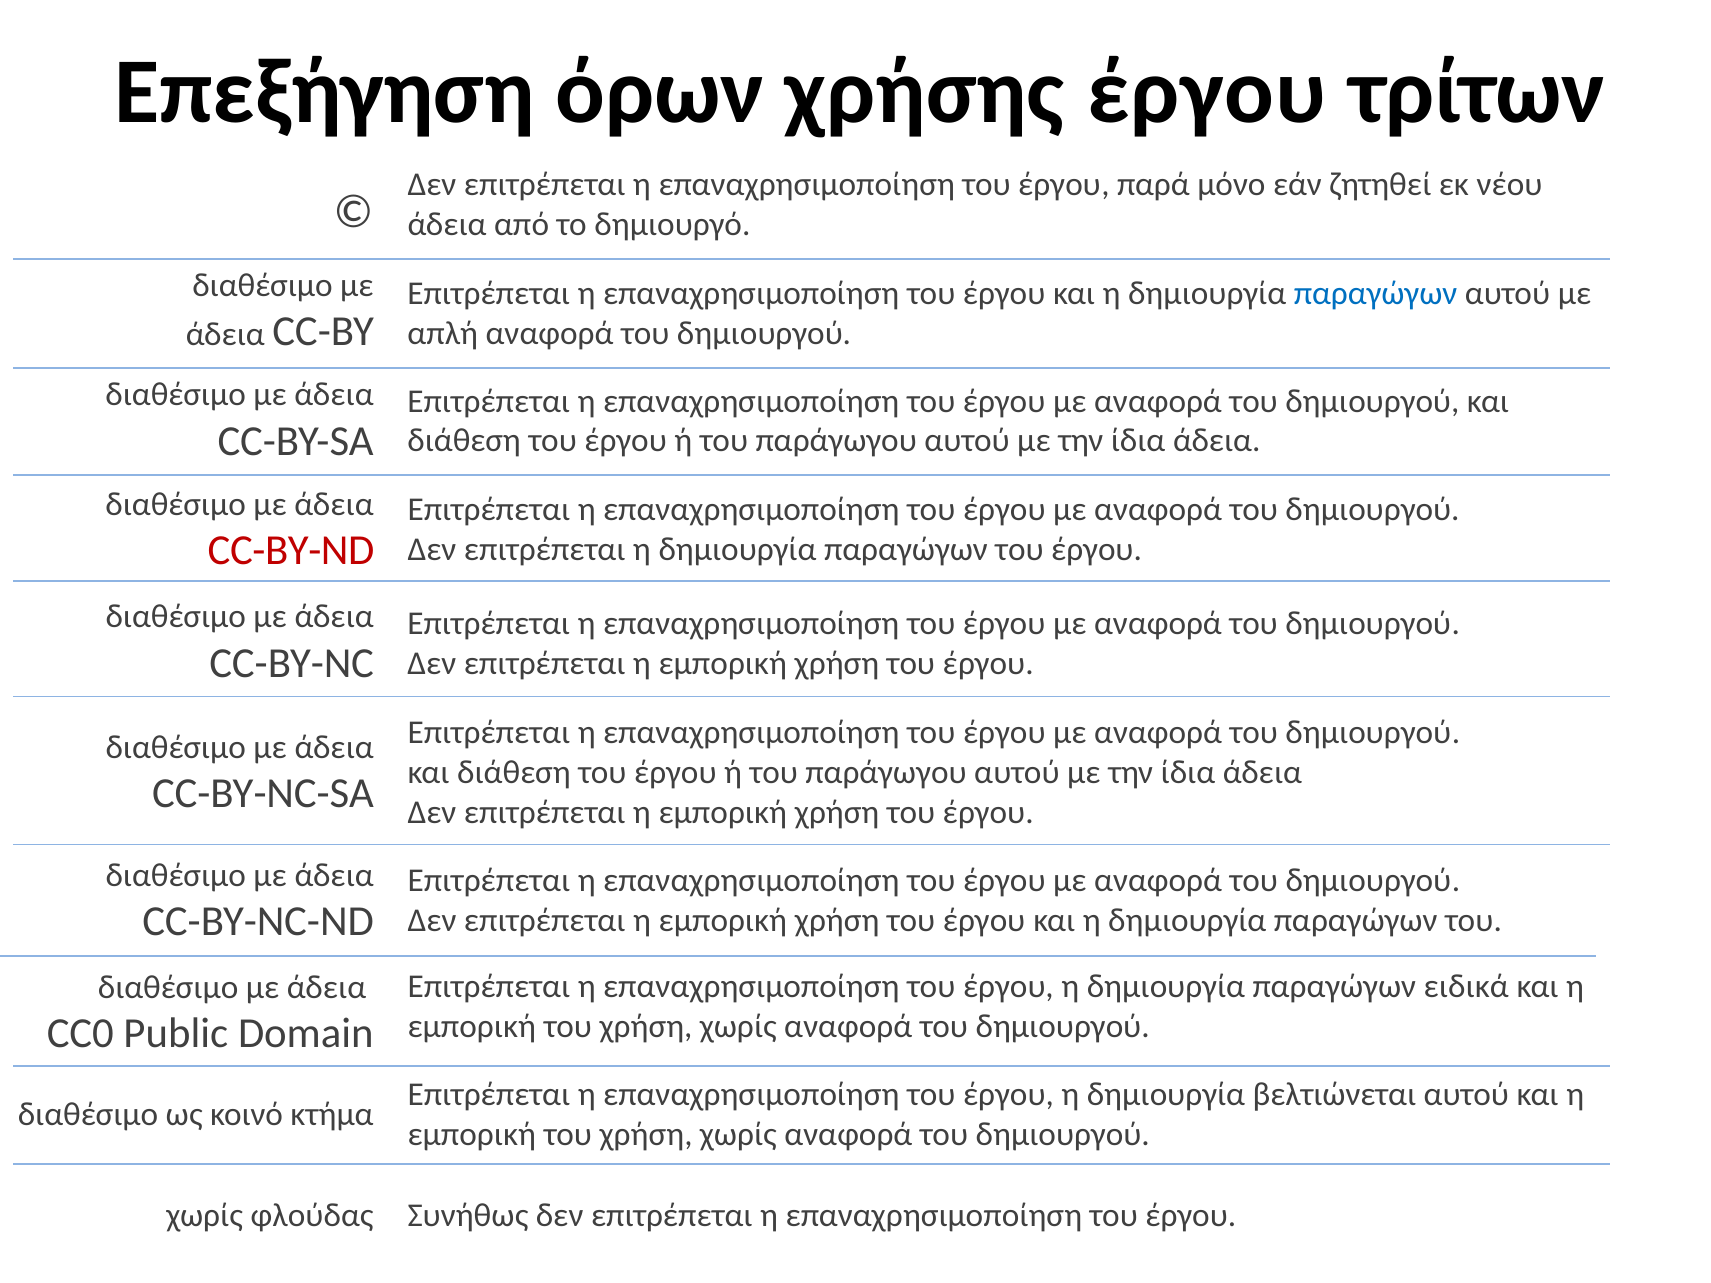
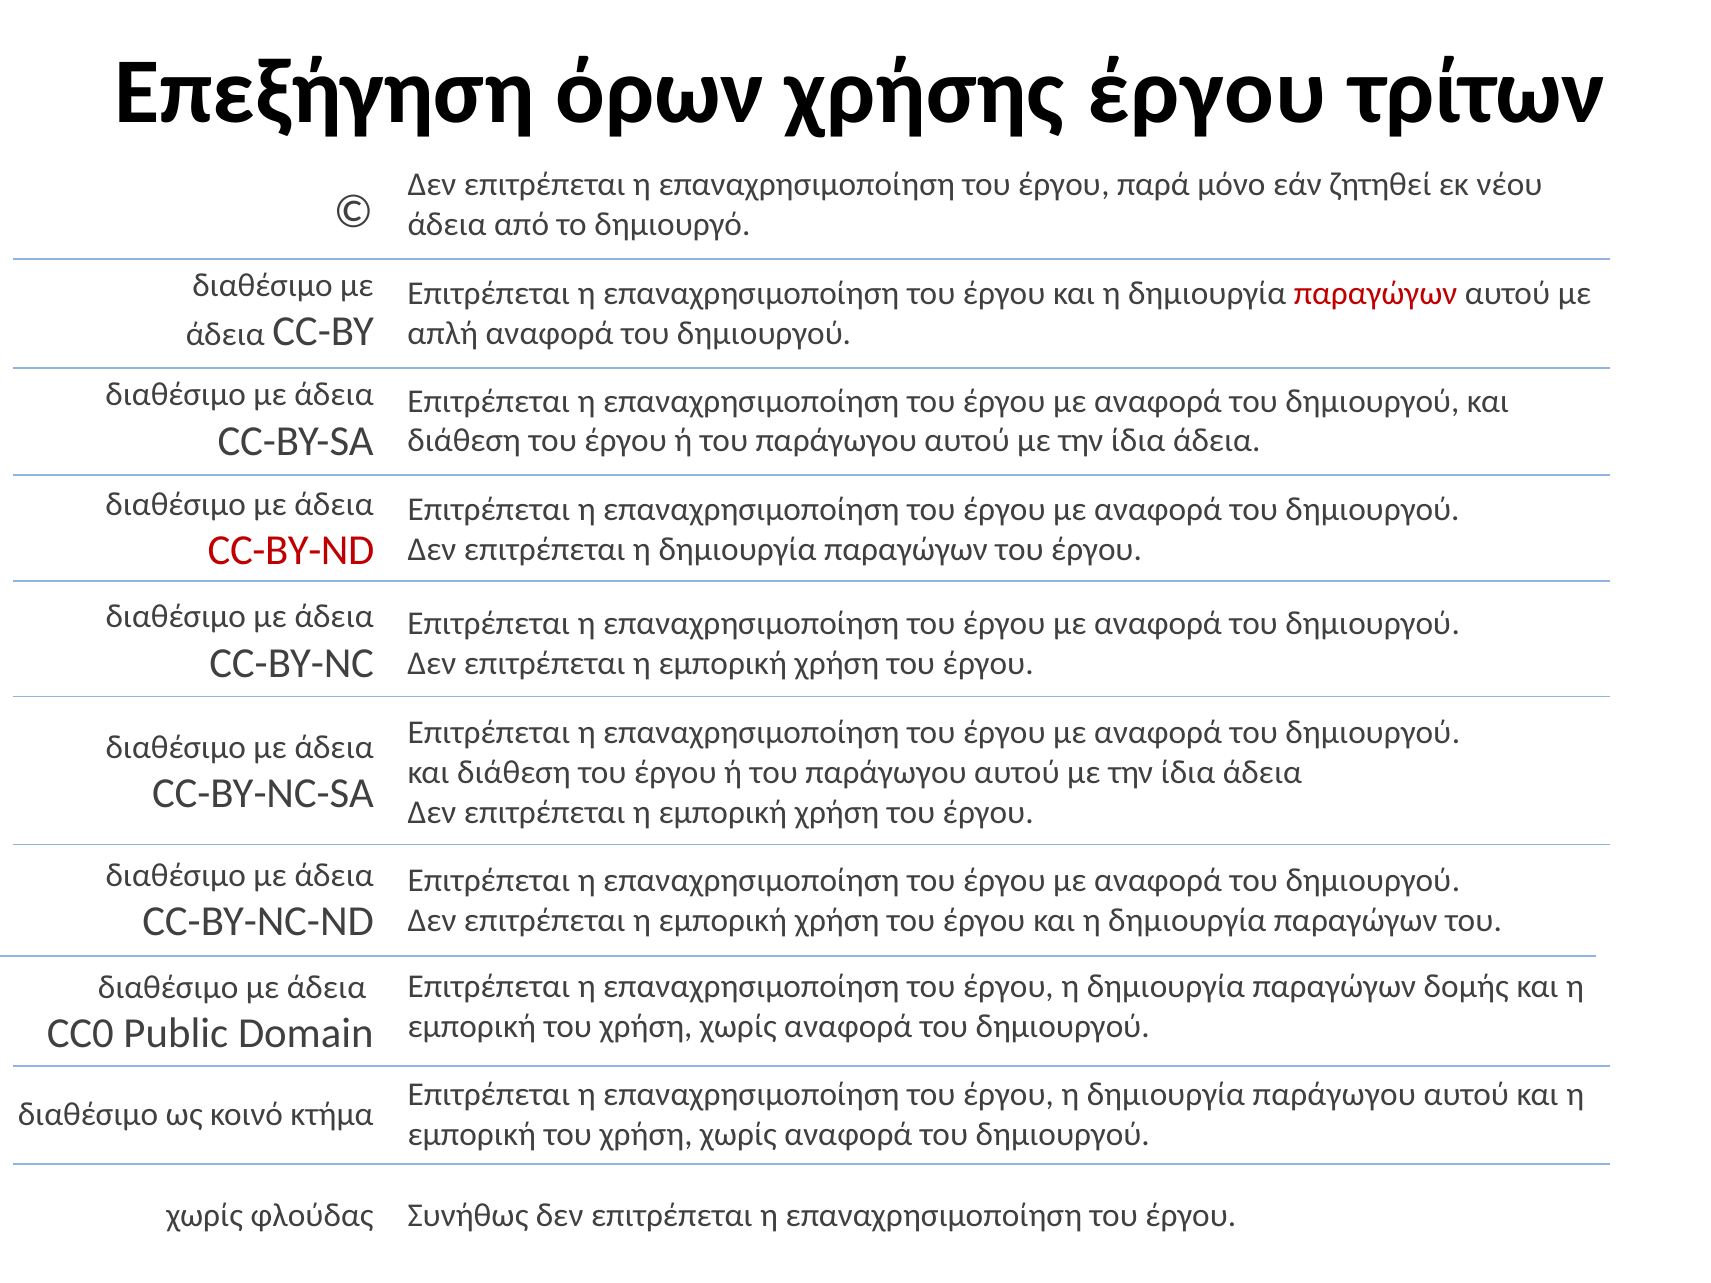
παραγώγων colour: blue -> red (1376, 293)
ειδικά: ειδικά -> δομής (1466, 987)
δημιουργία βελτιώνεται: βελτιώνεται -> παράγωγου (1334, 1095)
